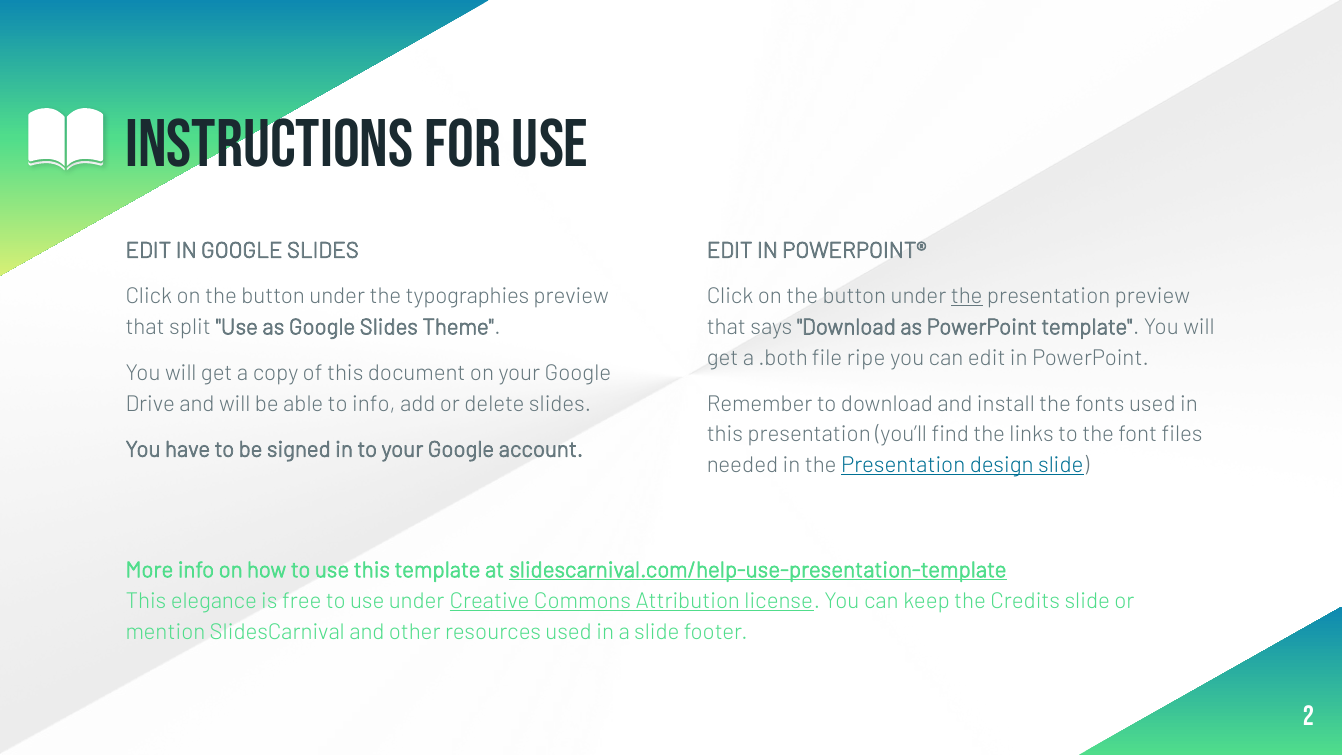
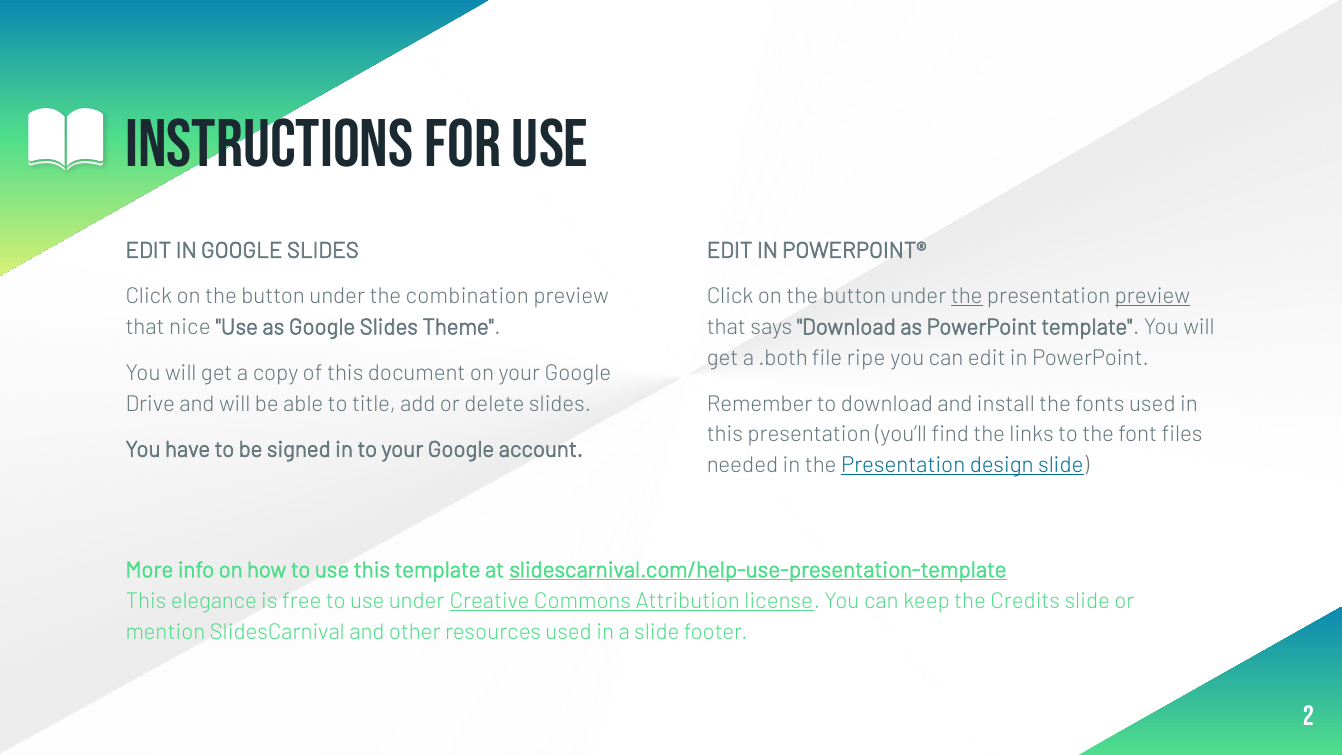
typographies: typographies -> combination (467, 296)
preview underline: none -> present (1152, 296)
split: split -> nice (190, 327)
to info: info -> title (374, 404)
